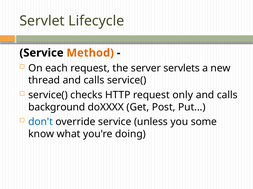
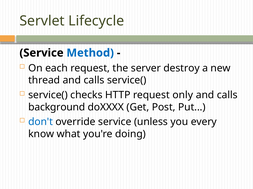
Method colour: orange -> blue (90, 53)
servlets: servlets -> destroy (182, 68)
some: some -> every (204, 122)
